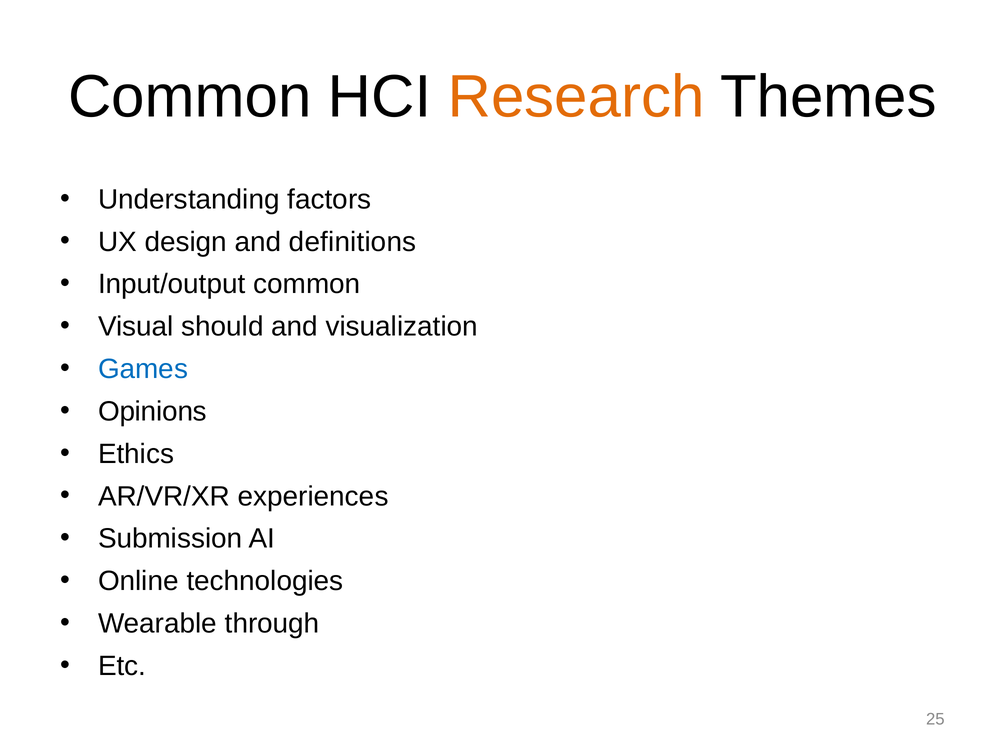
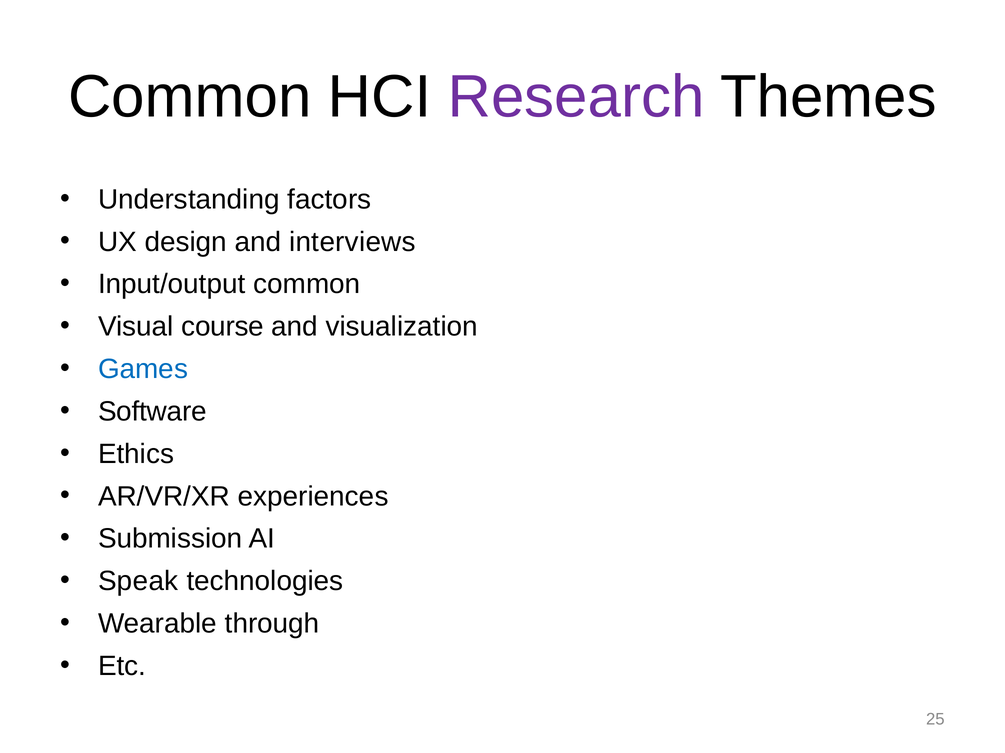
Research colour: orange -> purple (576, 97)
definitions: definitions -> interviews (353, 242)
should: should -> course (223, 327)
Opinions: Opinions -> Software (152, 412)
Online: Online -> Speak (138, 582)
